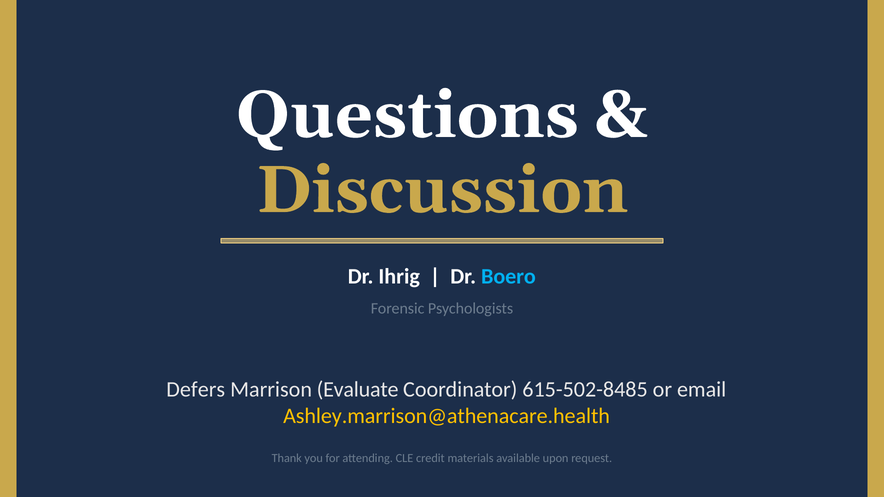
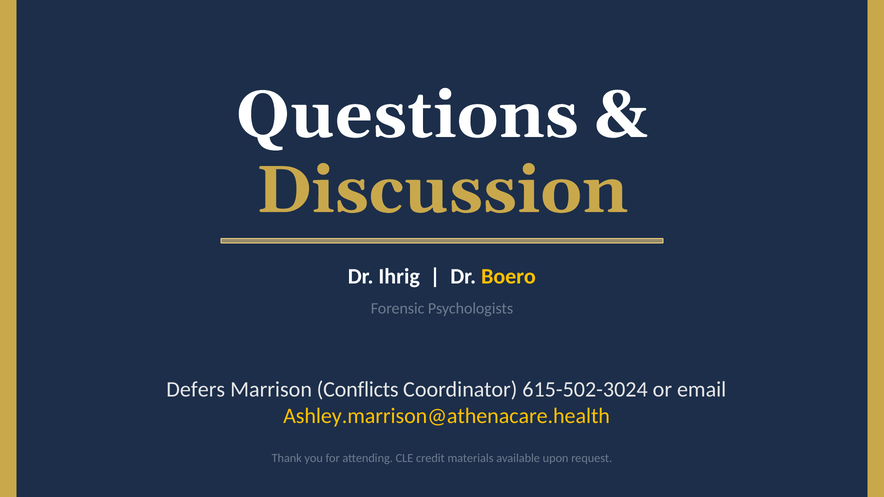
Boero colour: light blue -> yellow (508, 276)
Evaluate: Evaluate -> Conflicts (358, 390)
615-502-8485: 615-502-8485 -> 615-502-3024 (585, 390)
